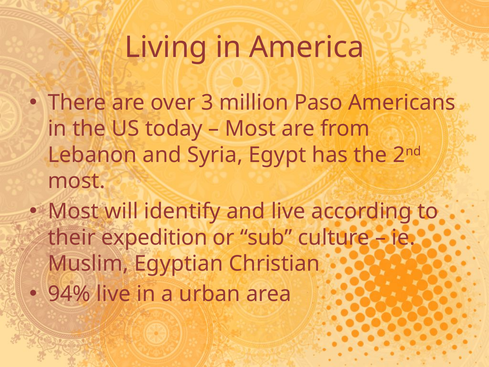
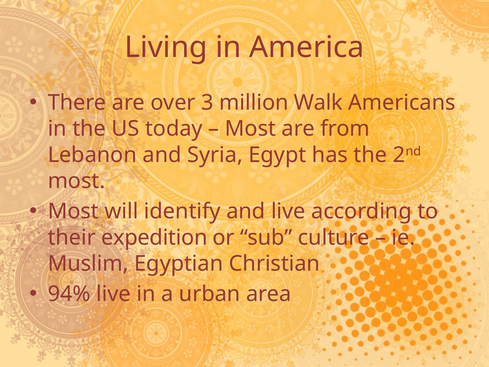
Paso: Paso -> Walk (318, 103)
